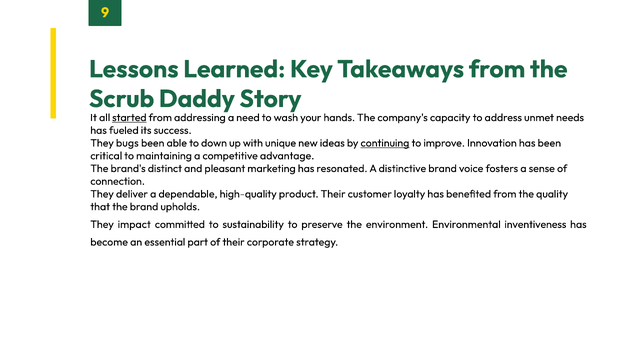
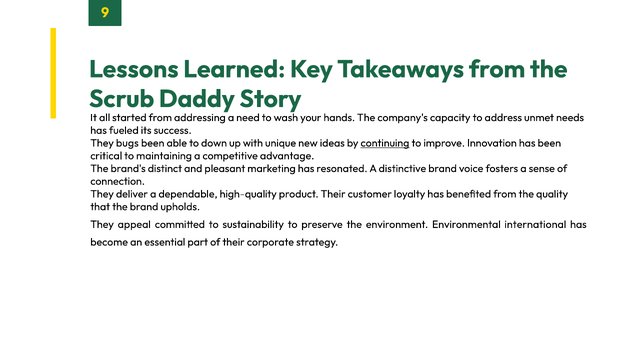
started underline: present -> none (129, 118)
impact: impact -> appeal (134, 225)
inventiveness: inventiveness -> international (535, 225)
